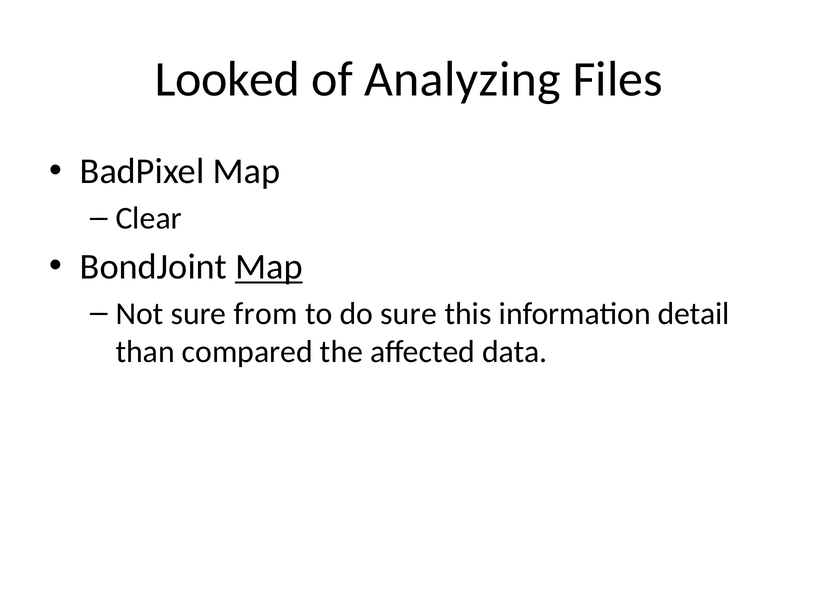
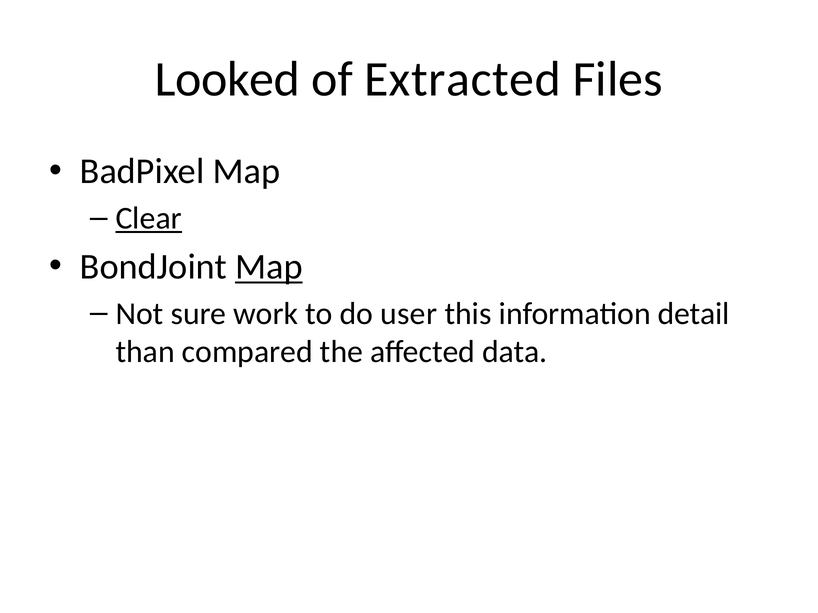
Analyzing: Analyzing -> Extracted (462, 79)
Clear underline: none -> present (149, 219)
from: from -> work (266, 314)
do sure: sure -> user (409, 314)
